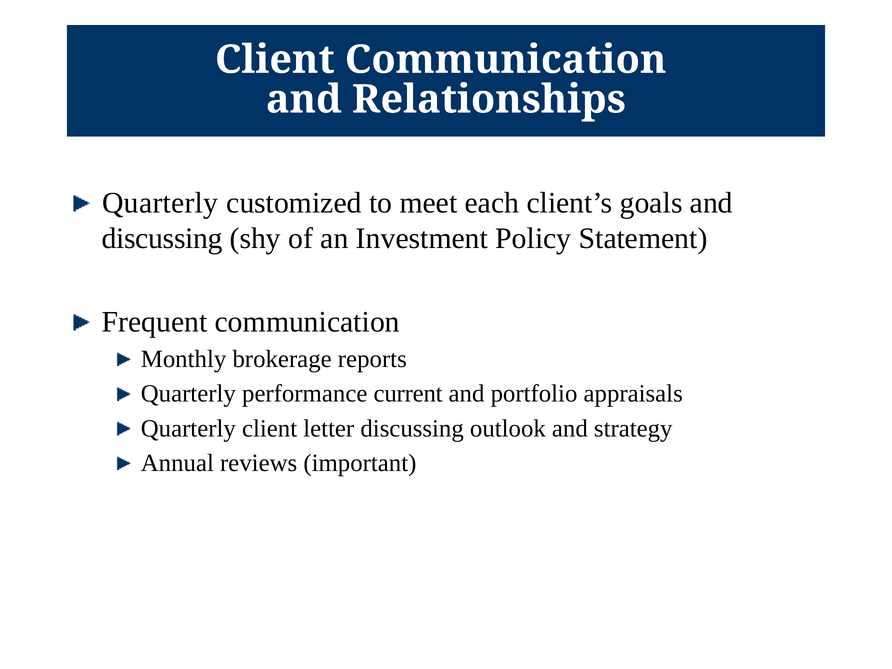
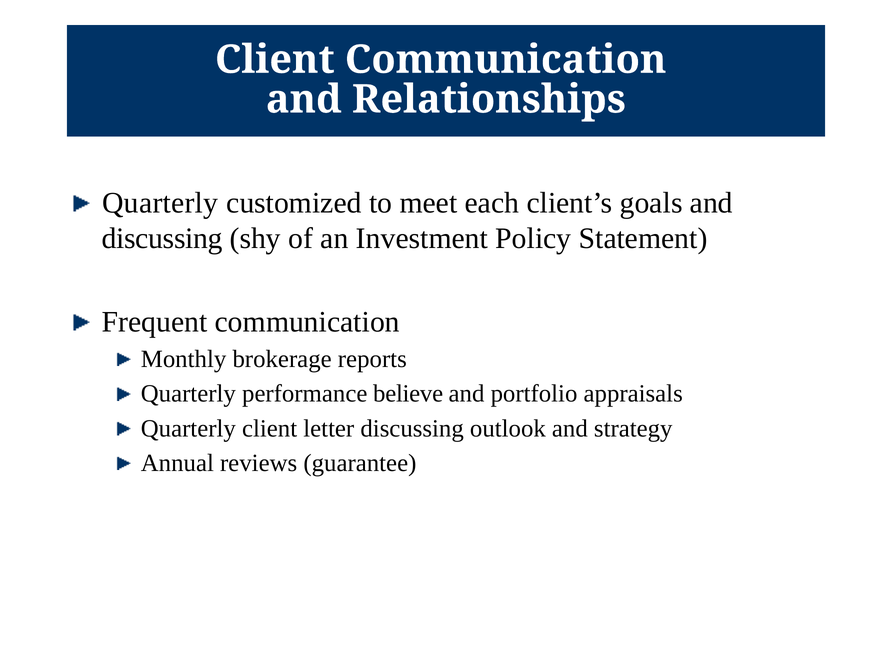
current: current -> believe (408, 394)
important: important -> guarantee (360, 463)
